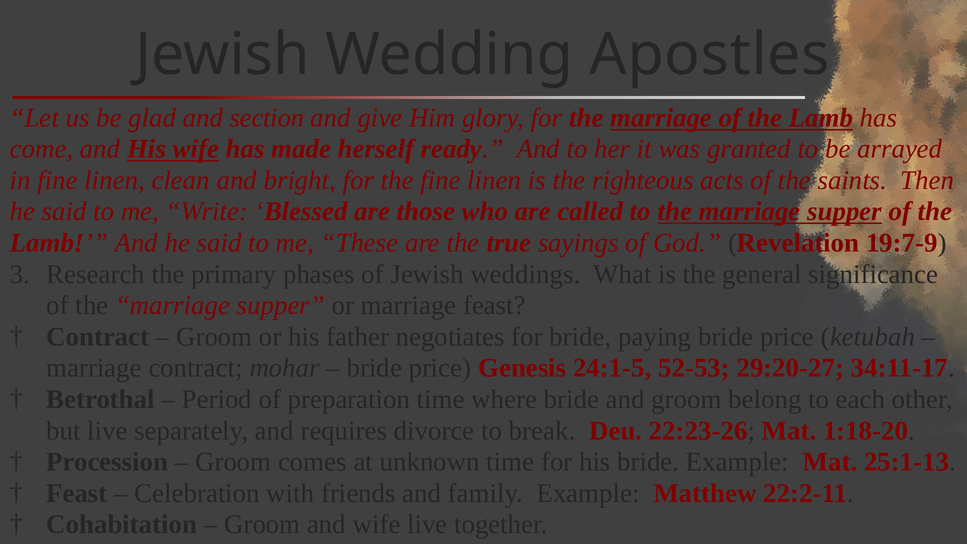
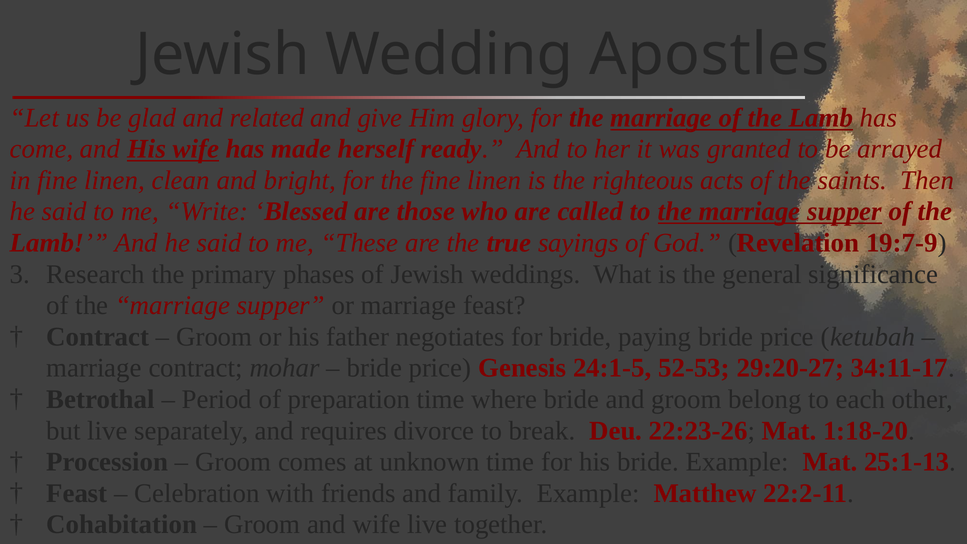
section: section -> related (267, 118)
